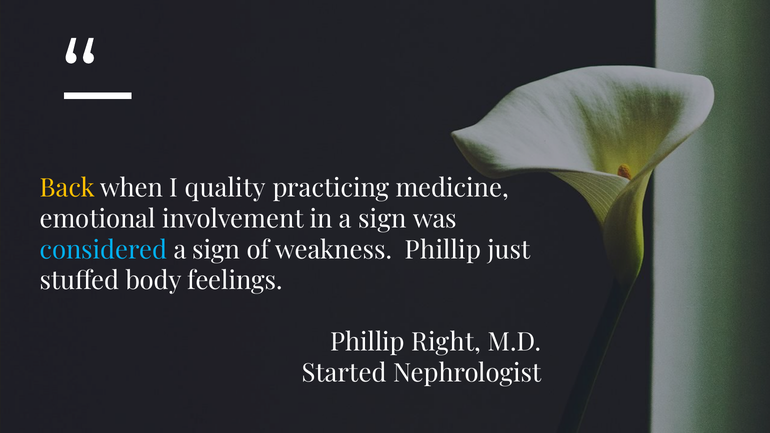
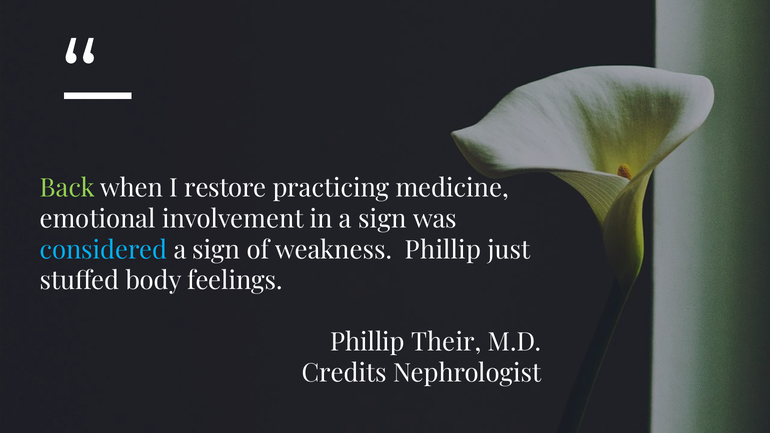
Back colour: yellow -> light green (67, 189)
quality: quality -> restore (225, 189)
Right: Right -> Their (446, 343)
Started: Started -> Credits (344, 373)
